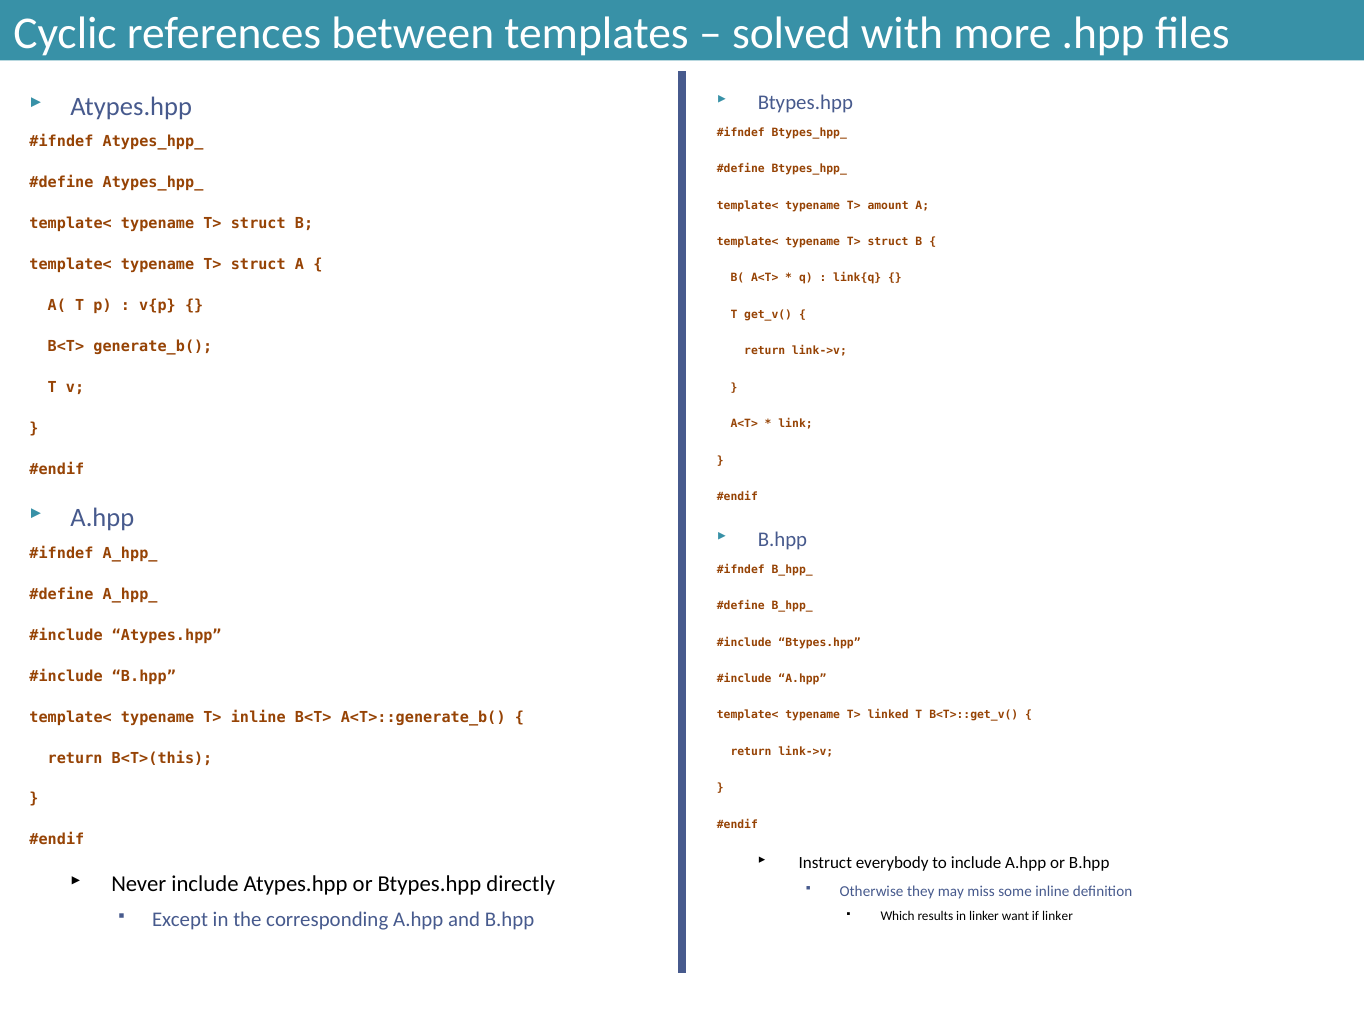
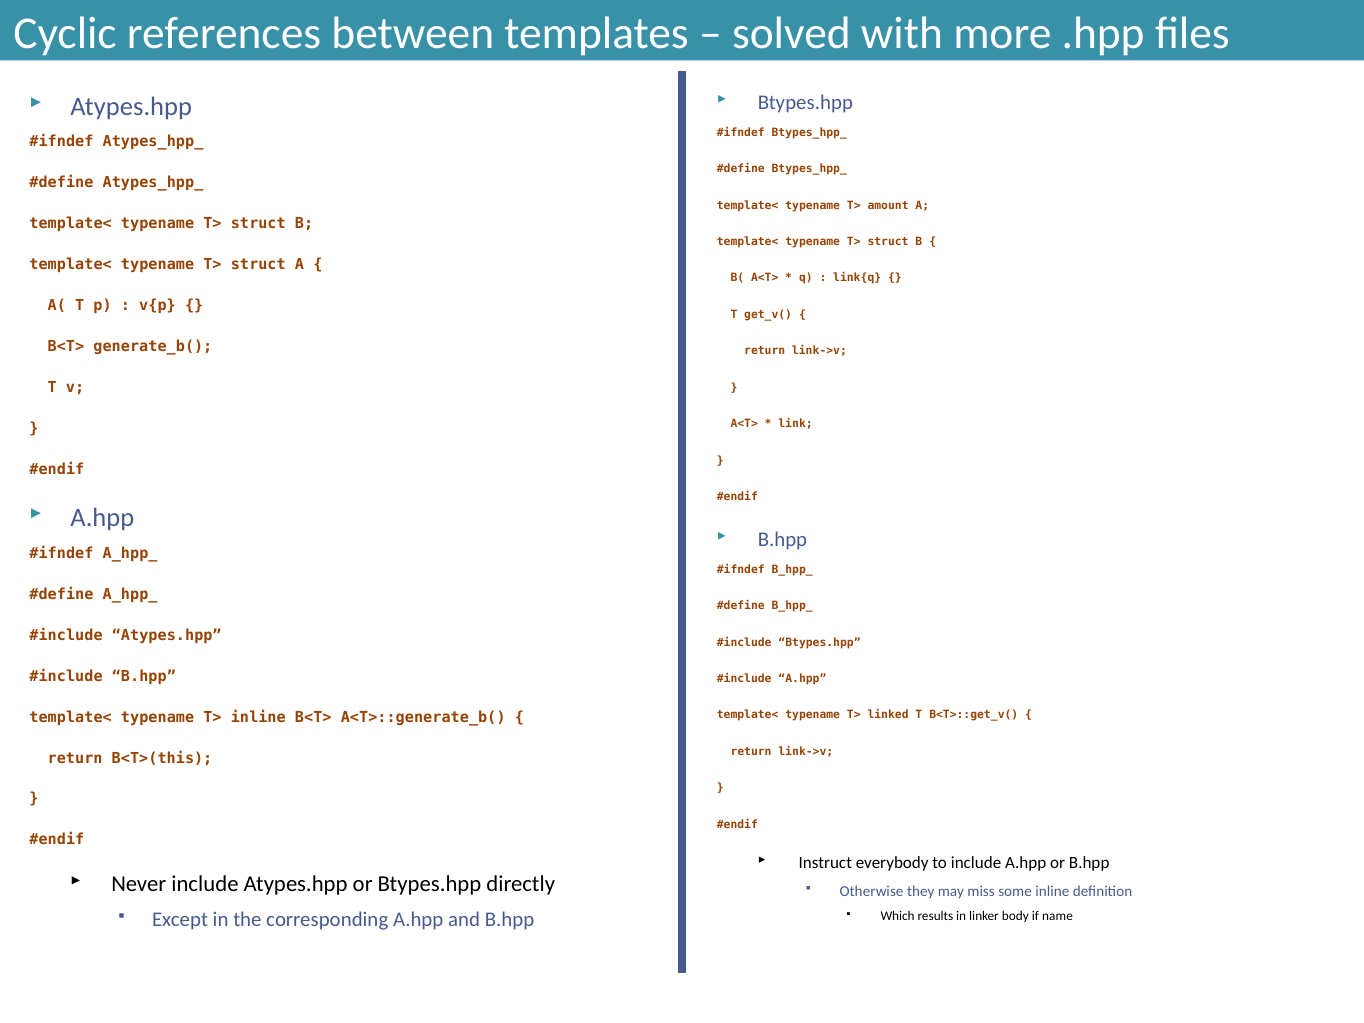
want: want -> body (1015, 916)
if linker: linker -> name (1057, 916)
